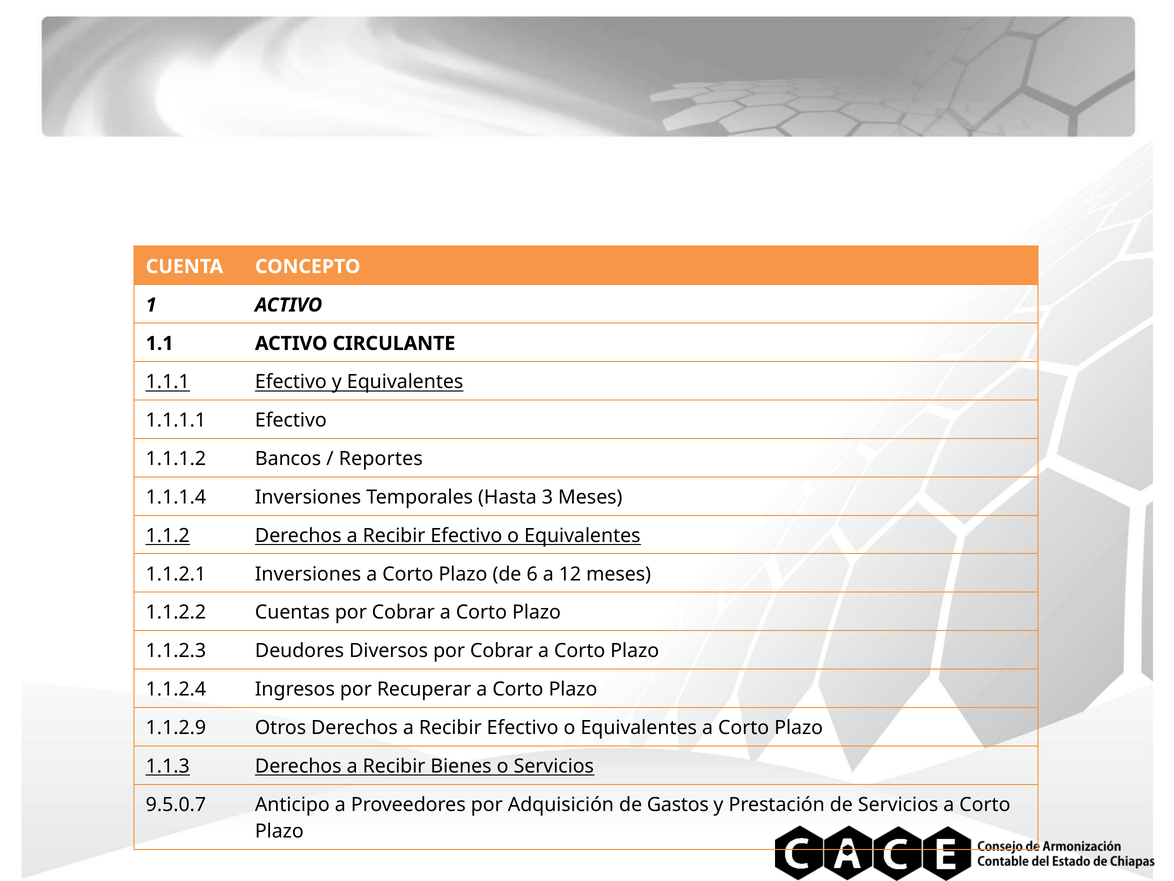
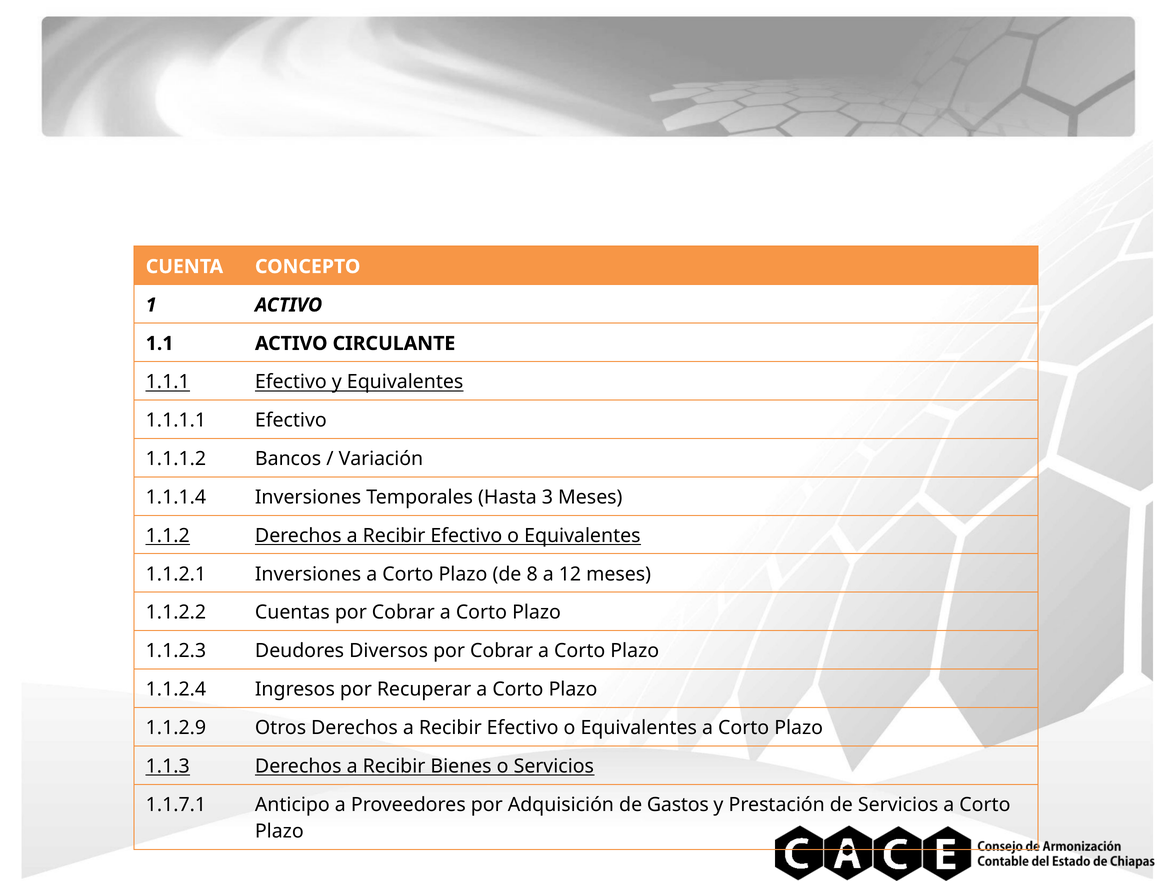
Reportes: Reportes -> Variación (381, 459)
6: 6 -> 8 (532, 574)
9.5.0.7: 9.5.0.7 -> 1.1.7.1 (176, 804)
